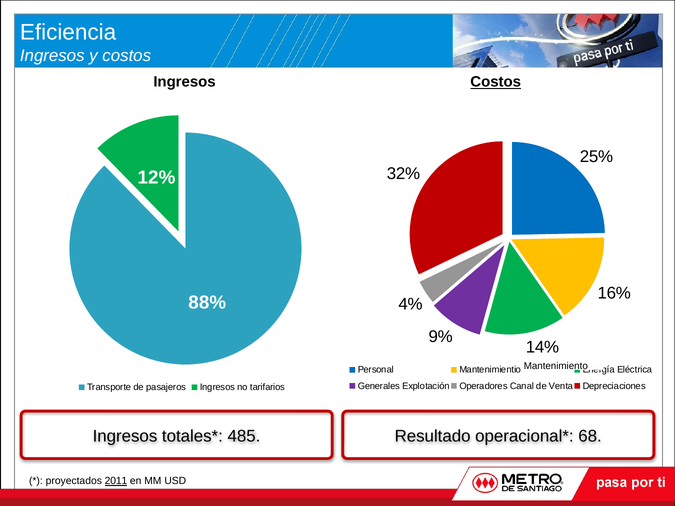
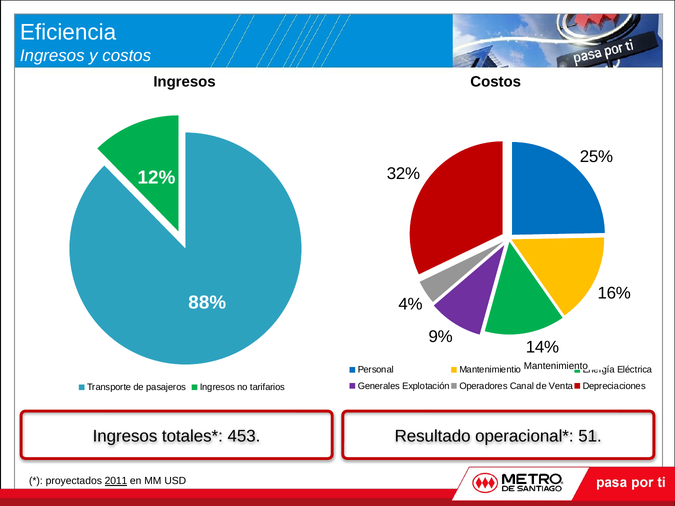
Costos underline: present -> none (496, 82)
485: 485 -> 453 (244, 436)
68: 68 -> 51 (590, 436)
